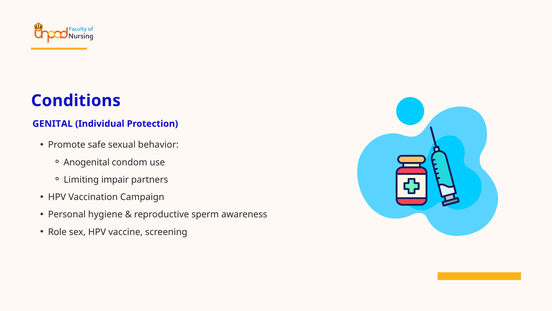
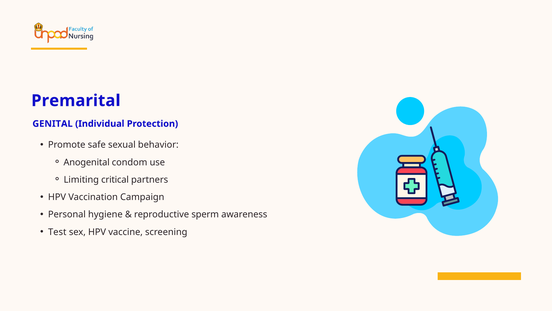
Conditions: Conditions -> Premarital (76, 100)
impair: impair -> critical (115, 179)
Role: Role -> Test (57, 232)
